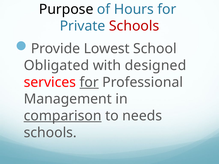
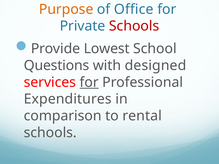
Purpose colour: black -> orange (66, 9)
Hours: Hours -> Office (134, 9)
Obligated: Obligated -> Questions (57, 66)
Management: Management -> Expenditures (68, 99)
comparison underline: present -> none (63, 116)
needs: needs -> rental (142, 116)
